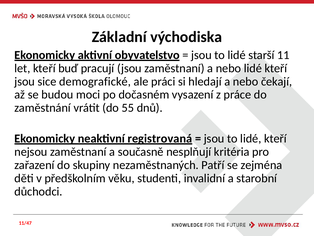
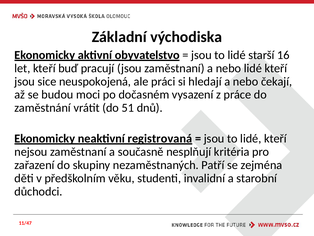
11: 11 -> 16 (283, 55)
demografické: demografické -> neuspokojená (95, 81)
55: 55 -> 51 (128, 108)
